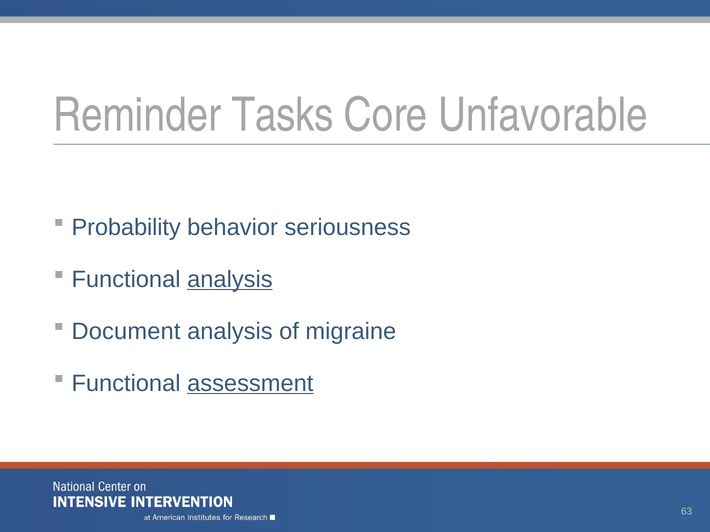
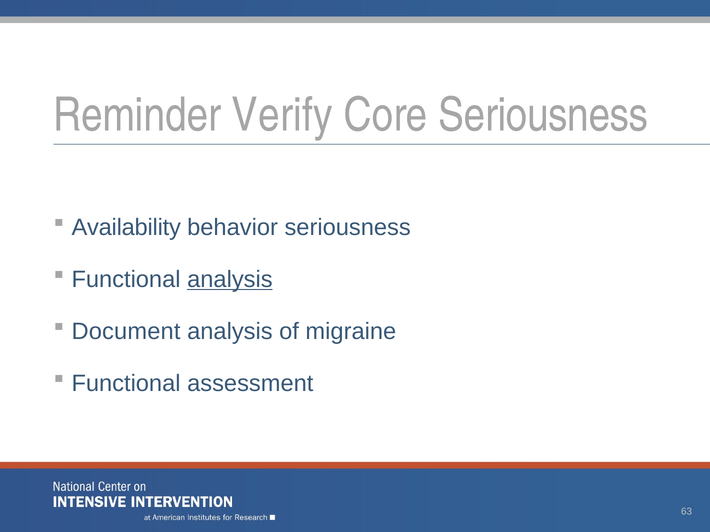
Tasks: Tasks -> Verify (282, 115)
Core Unfavorable: Unfavorable -> Seriousness (543, 115)
Probability: Probability -> Availability (126, 228)
assessment underline: present -> none (250, 384)
